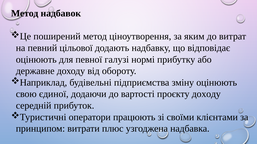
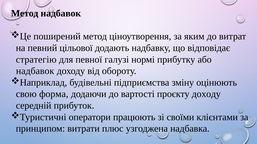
оцінюють: оцінюють -> стратегію (36, 60)
державне: державне -> надбавок (35, 71)
єдиної: єдиної -> форма (54, 94)
